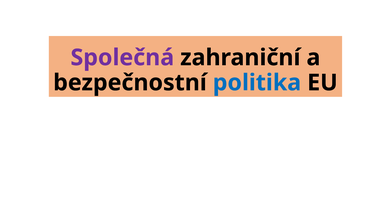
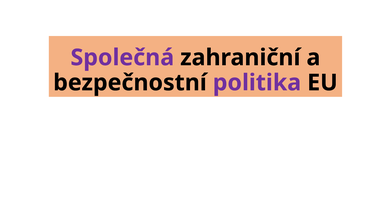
politika colour: blue -> purple (257, 83)
